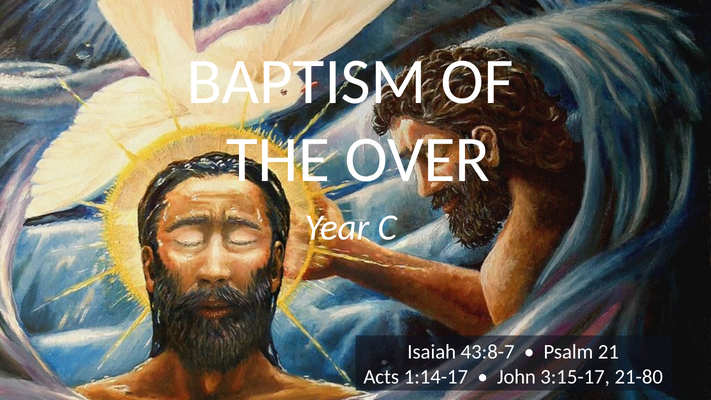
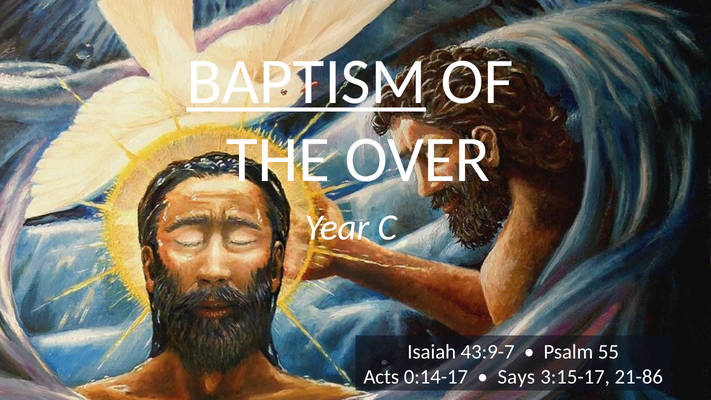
BAPTISM underline: none -> present (306, 82)
43:8-7: 43:8-7 -> 43:9-7 (488, 352)
21: 21 -> 55 (608, 352)
1:14-17: 1:14-17 -> 0:14-17 (436, 377)
John: John -> Says (516, 377)
21-80: 21-80 -> 21-86 (639, 377)
